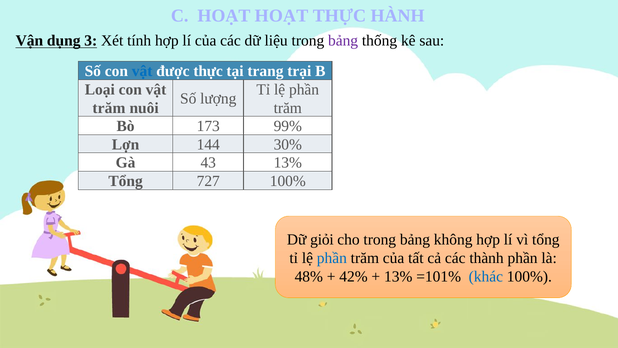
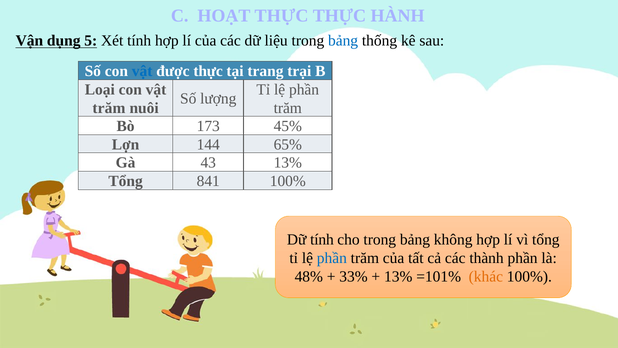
HOẠT HOẠT: HOẠT -> THỰC (282, 16)
3: 3 -> 5 (91, 41)
bảng colour: purple -> blue (343, 41)
99%: 99% -> 45% (288, 126)
30%: 30% -> 65% (288, 144)
727: 727 -> 841 (208, 181)
Dữ giỏi: giỏi -> tính (322, 239)
42%: 42% -> 33% (354, 276)
khác colour: blue -> orange (486, 276)
